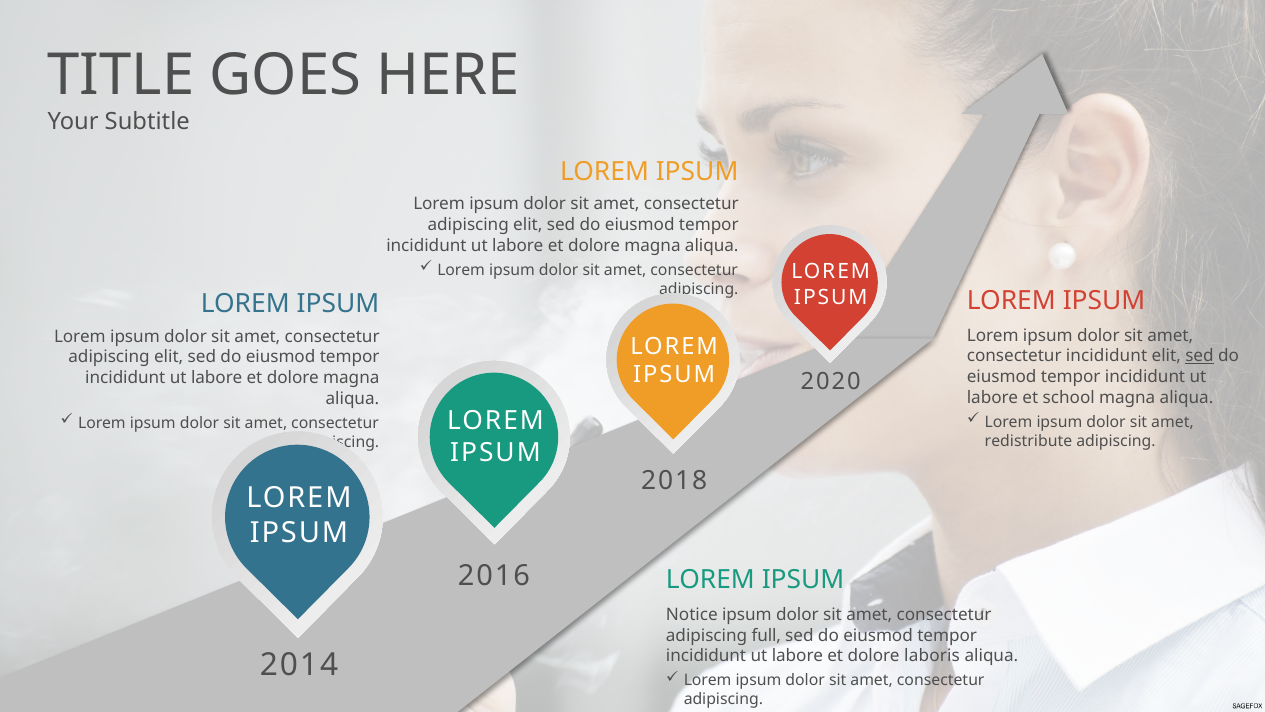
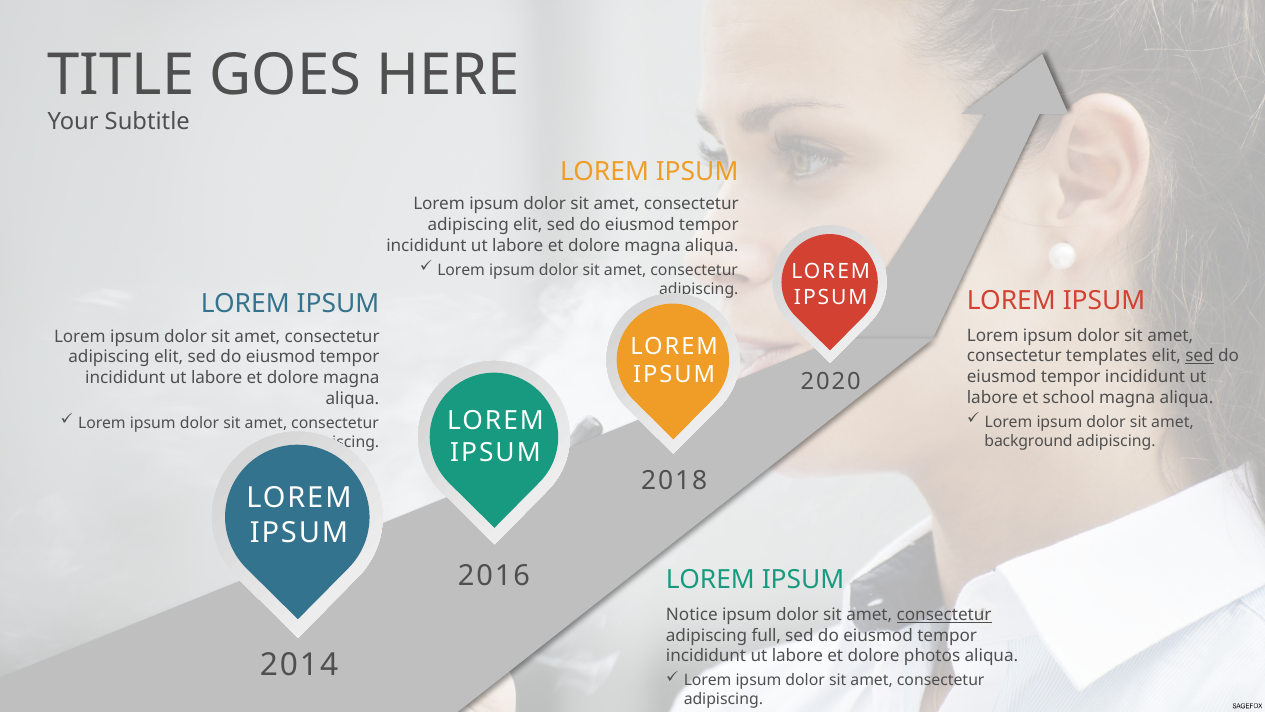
consectetur incididunt: incididunt -> templates (1107, 356)
redistribute: redistribute -> background (1029, 441)
consectetur underline: none -> present (944, 615)
laboris: laboris -> photos (932, 656)
